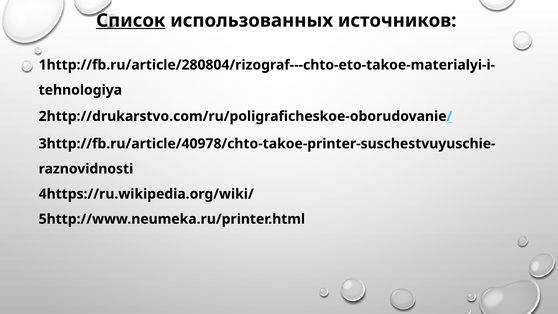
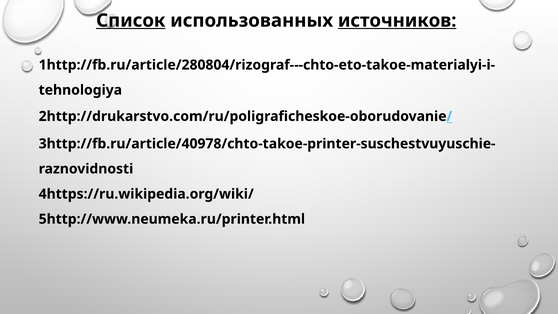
источников underline: none -> present (397, 21)
